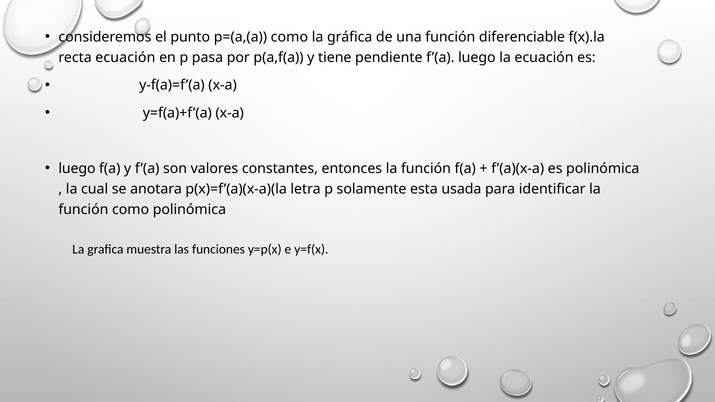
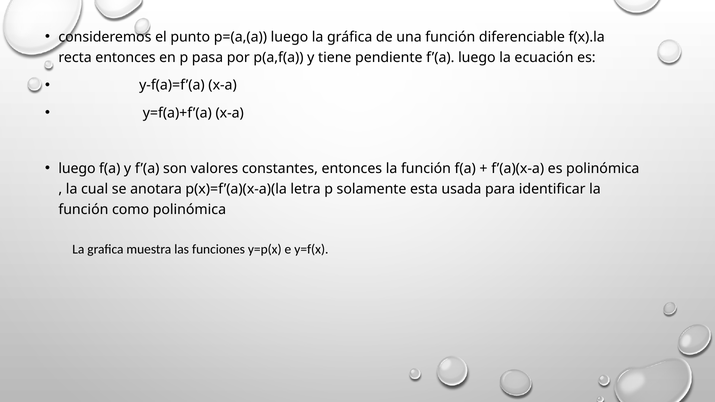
p=(a,(a como: como -> luego (289, 37)
recta ecuación: ecuación -> entonces (125, 58)
